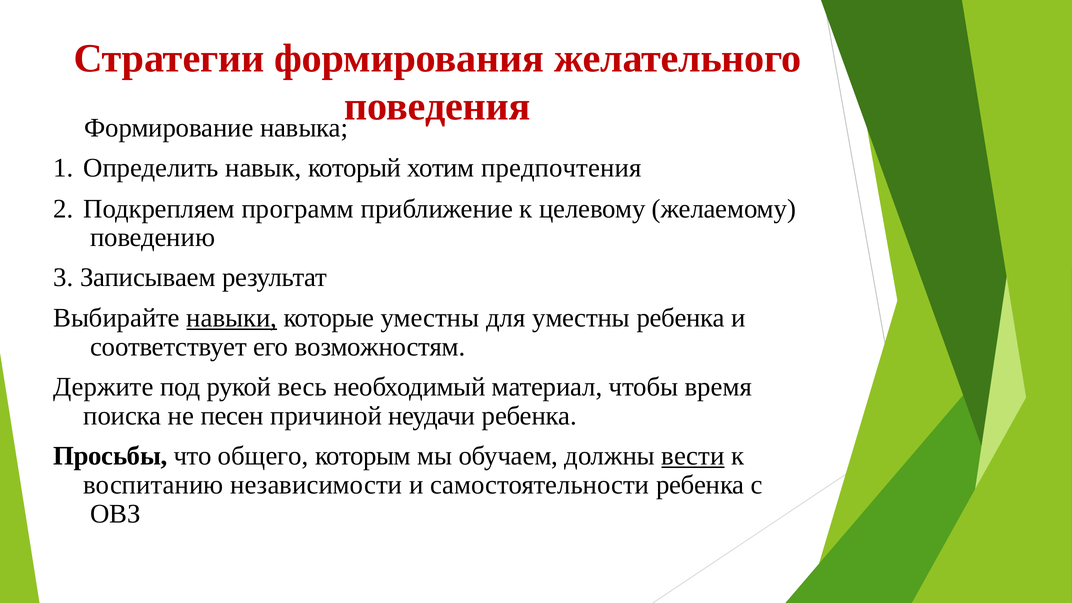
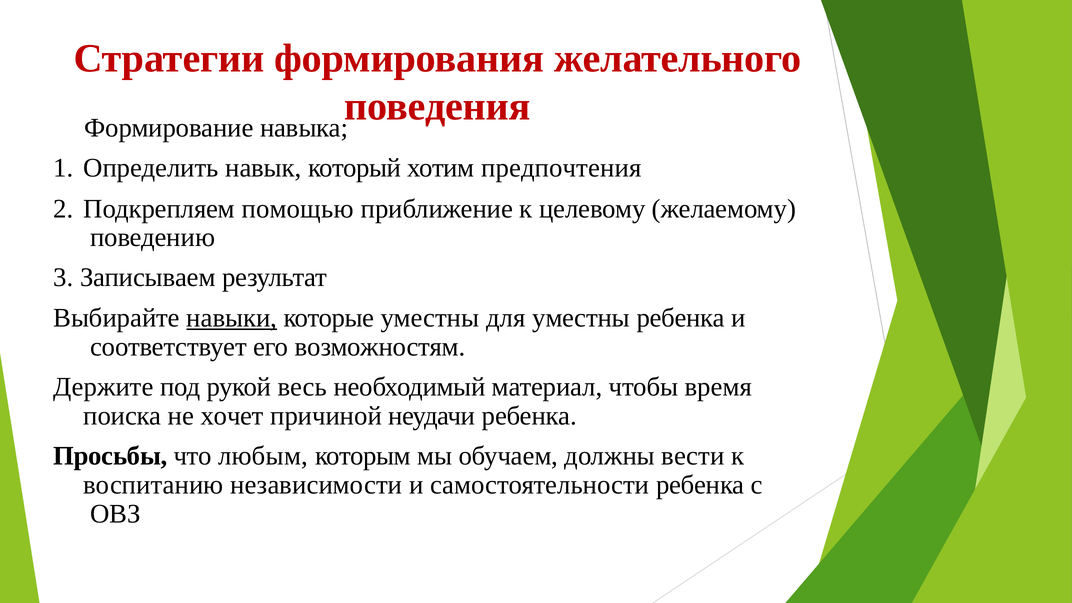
программ: программ -> помощью (298, 209)
песен: песен -> хочет (232, 416)
общего: общего -> любым (263, 456)
вести underline: present -> none (693, 456)
